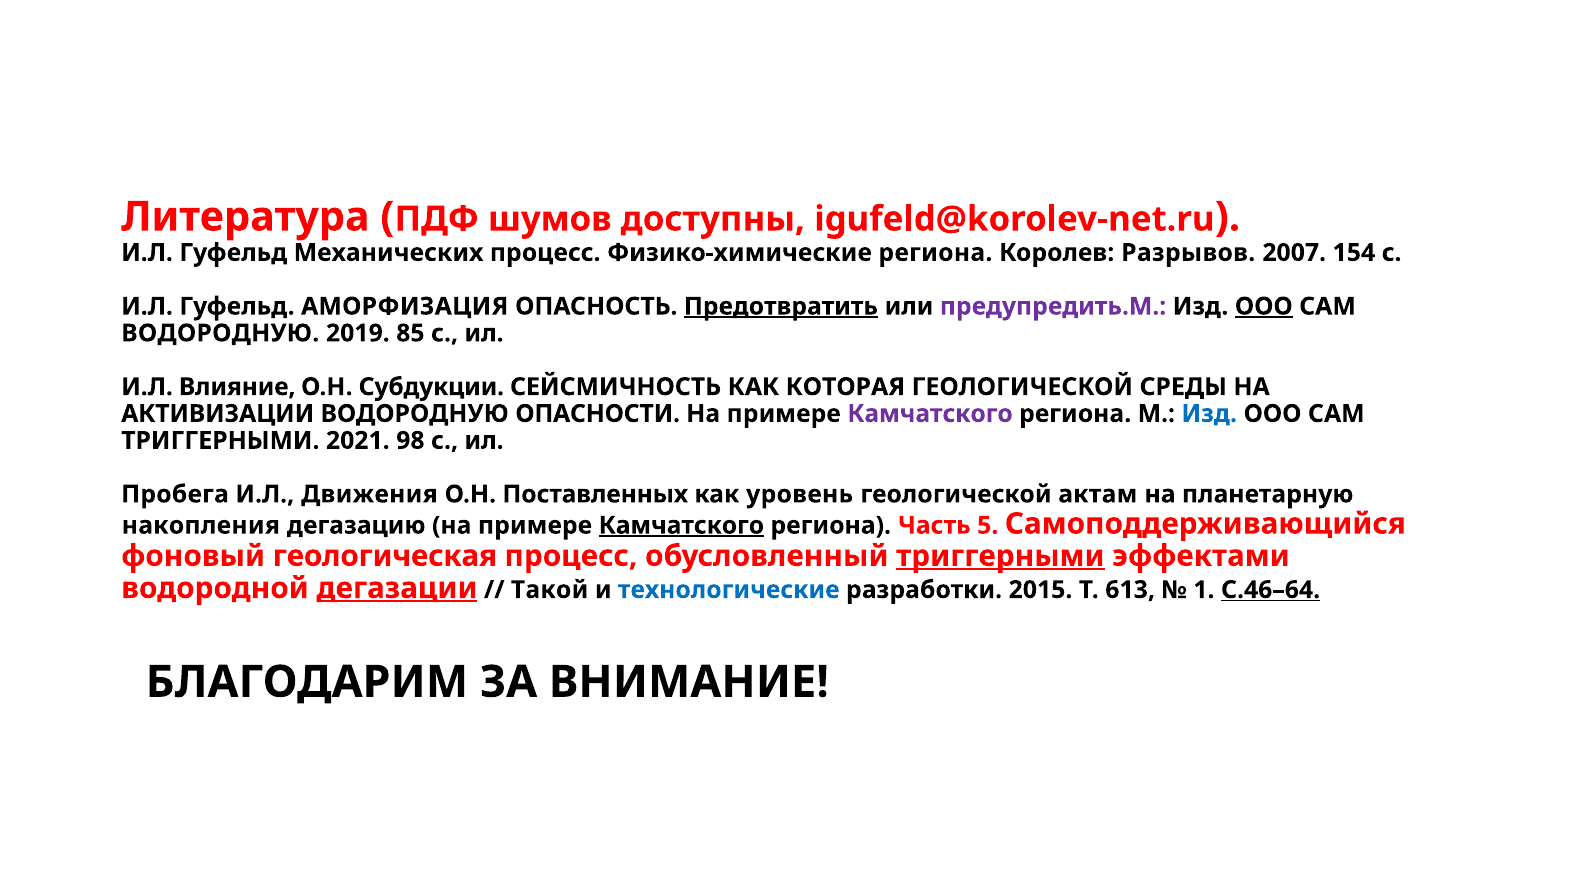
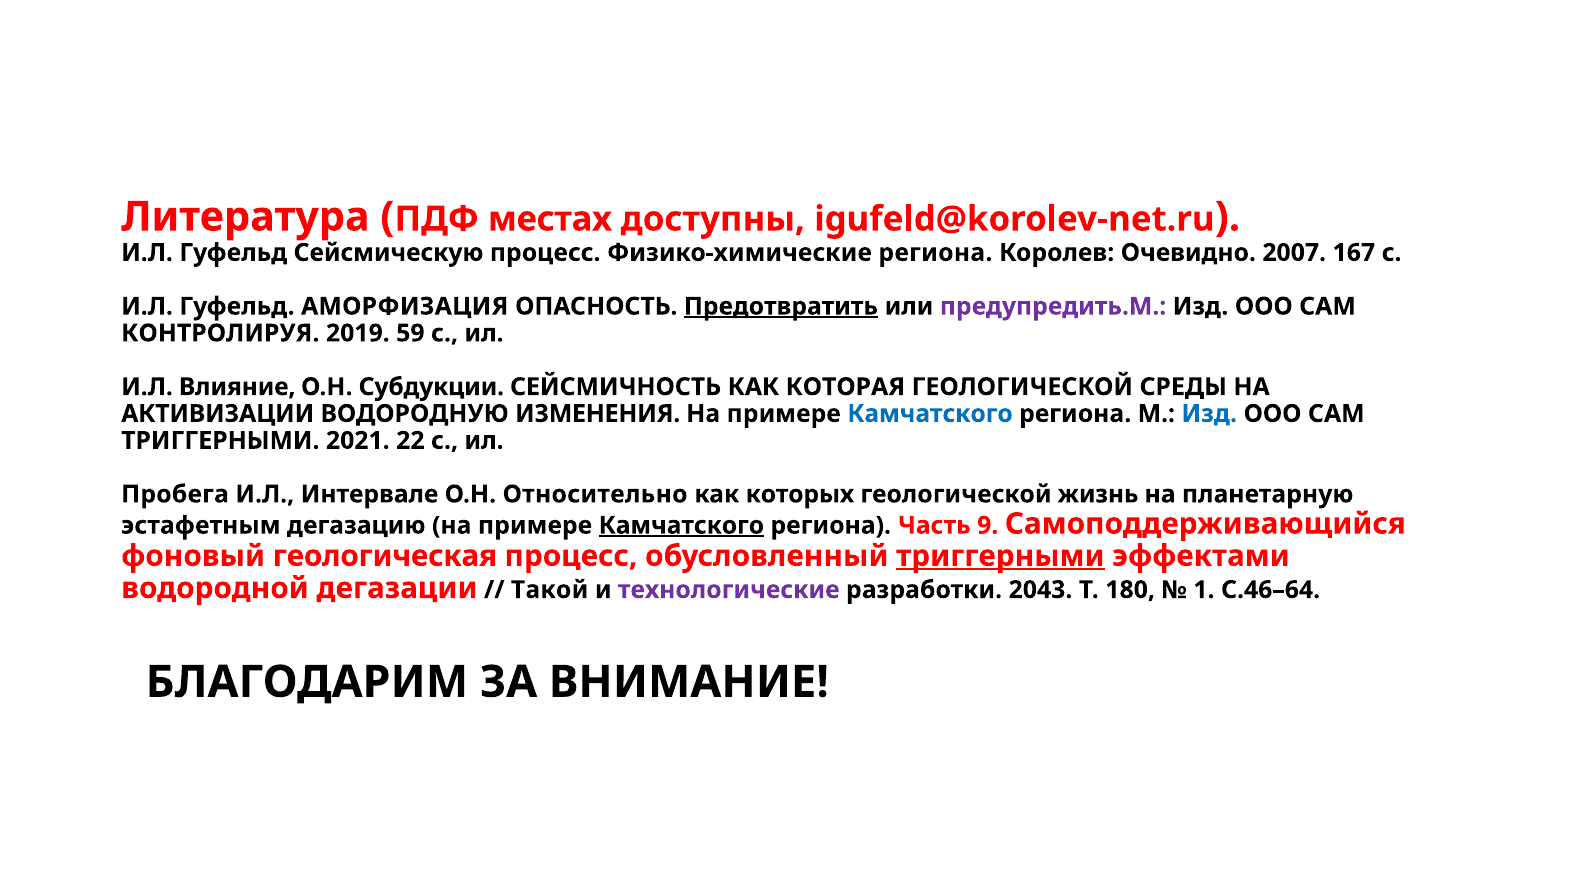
шумов: шумов -> местах (550, 219)
Механических: Механических -> Сейсмическую (389, 253)
Разрывов: Разрывов -> Очевидно (1188, 253)
154: 154 -> 167 (1354, 253)
ООО underline: present -> none (1264, 306)
ВОДОРОДНУЮ: ВОДОРОДНУЮ -> КОНТРОЛИРУЯ (220, 333)
85: 85 -> 59 (410, 333)
ОПАСНОСТИ: ОПАСНОСТИ -> ИЗМЕНЕНИЯ (598, 414)
Камчатского colour: purple -> blue (930, 414)
98: 98 -> 22 (410, 441)
Движения: Движения -> Интервале (370, 494)
Поставленных: Поставленных -> Относительно (595, 494)
уровень: уровень -> которых (800, 494)
актам: актам -> жизнь (1098, 494)
накопления: накопления -> эстафетным (201, 526)
5: 5 -> 9 (988, 526)
дегазации underline: present -> none (397, 588)
технологические colour: blue -> purple (729, 590)
2015: 2015 -> 2043 (1040, 590)
613: 613 -> 180 (1130, 590)
С.46–64 underline: present -> none (1271, 590)
